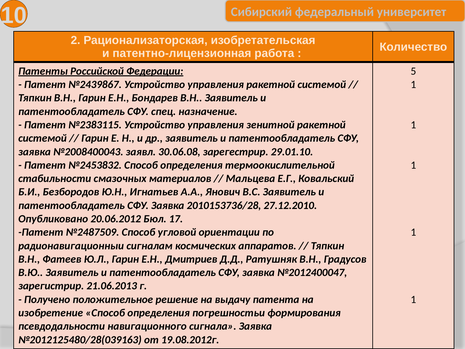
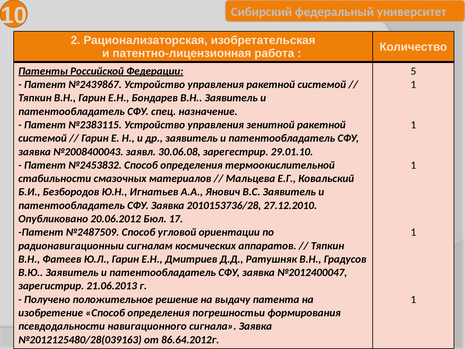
19.08.2012г: 19.08.2012г -> 86.64.2012г (190, 340)
